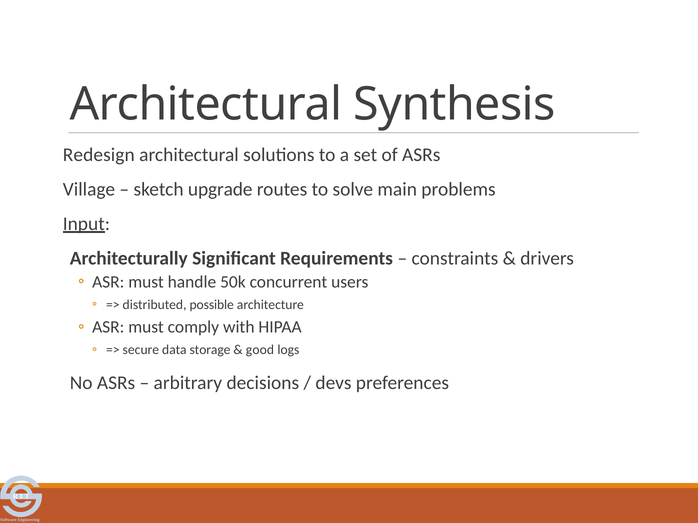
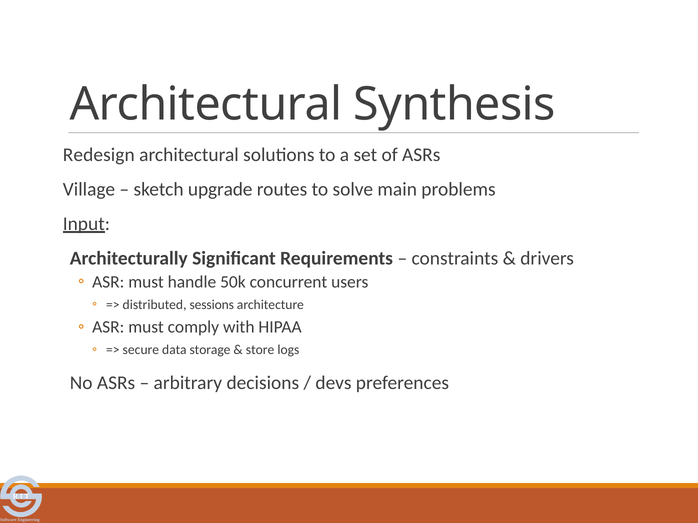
possible: possible -> sessions (212, 305)
good: good -> store (260, 350)
